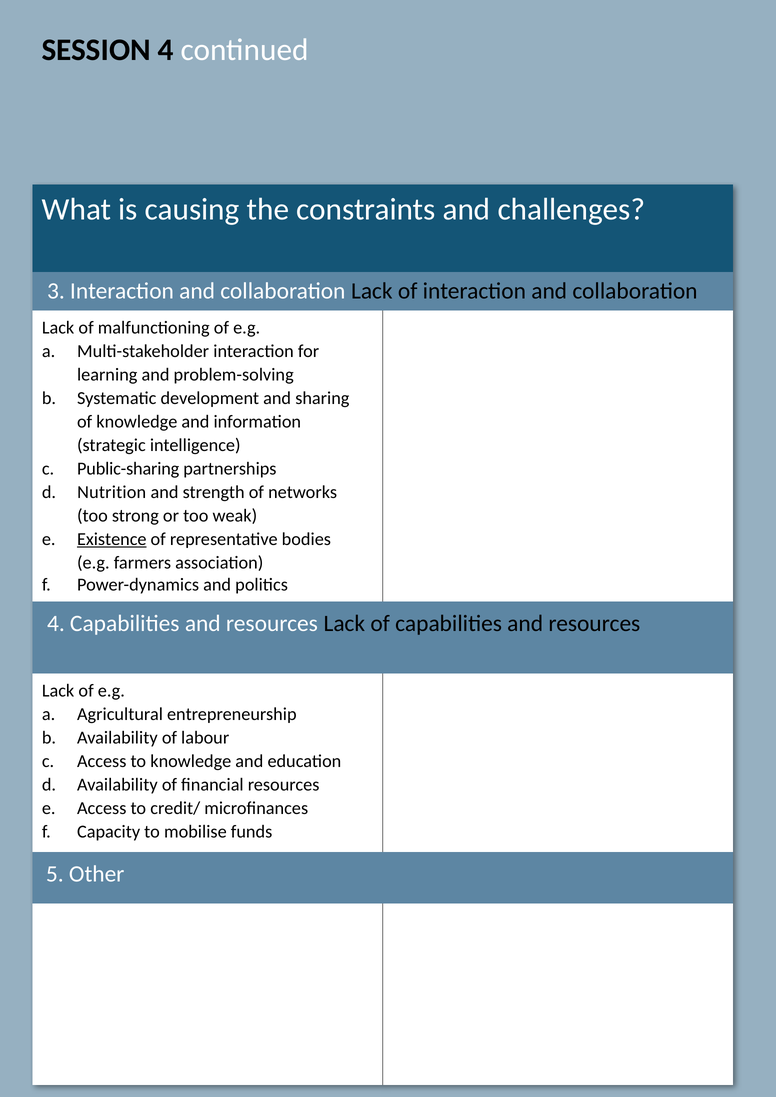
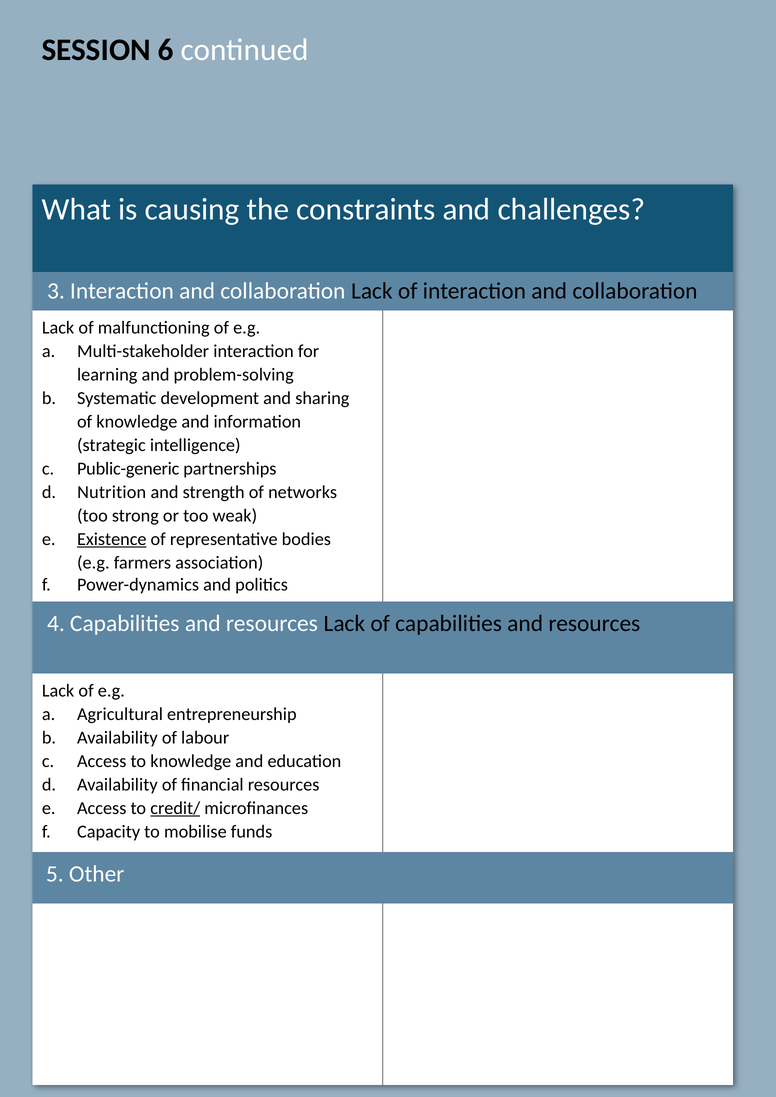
SESSION 4: 4 -> 6 (166, 50)
Public-sharing: Public-sharing -> Public-generic (128, 469)
credit/ underline: none -> present (175, 808)
